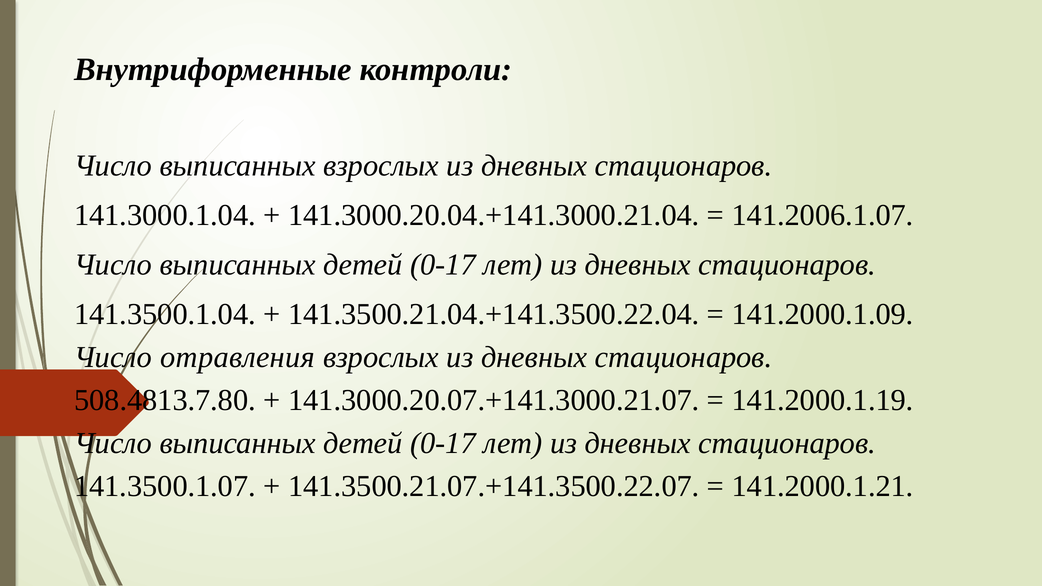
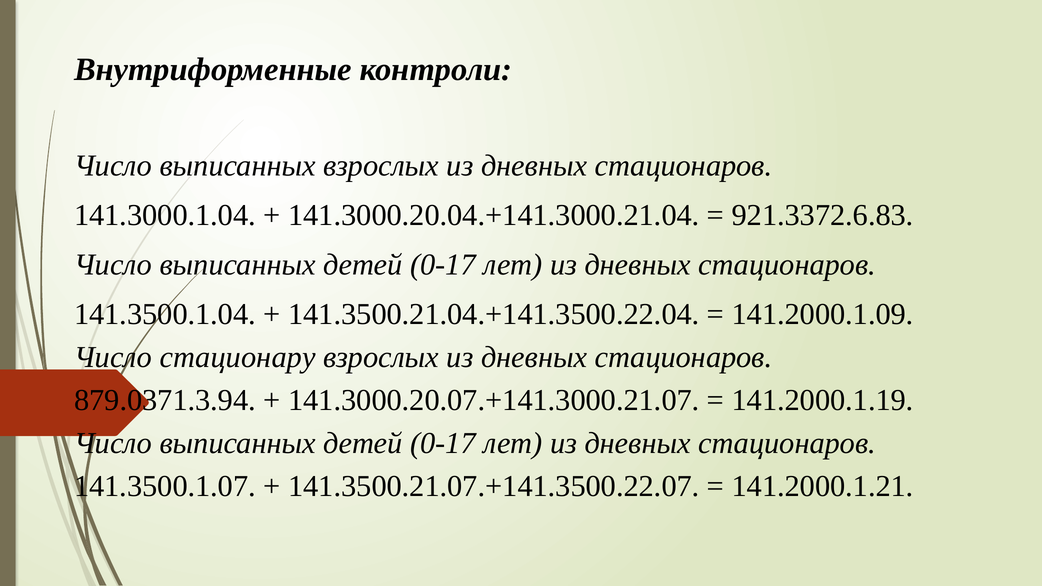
141.2006.1.07: 141.2006.1.07 -> 921.3372.6.83 (823, 215)
отравления: отравления -> стационару (238, 357)
508.4813.7.80: 508.4813.7.80 -> 879.0371.3.94 (165, 400)
